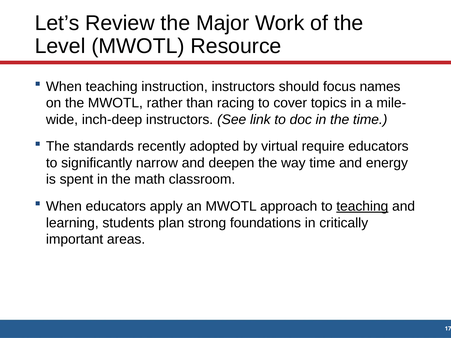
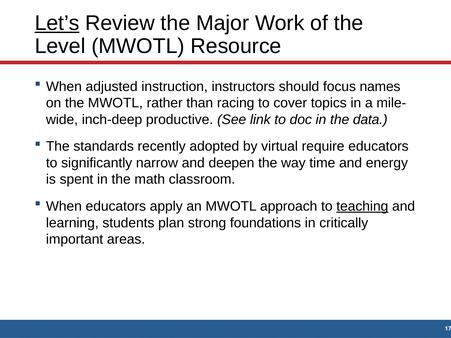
Let’s underline: none -> present (57, 23)
When teaching: teaching -> adjusted (112, 87)
inch-deep instructors: instructors -> productive (180, 120)
the time: time -> data (370, 120)
